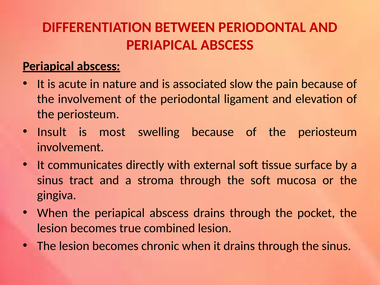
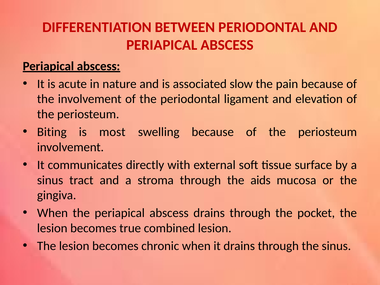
Insult: Insult -> Biting (52, 132)
the soft: soft -> aids (261, 180)
